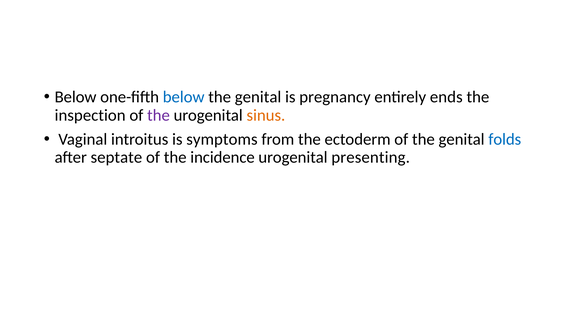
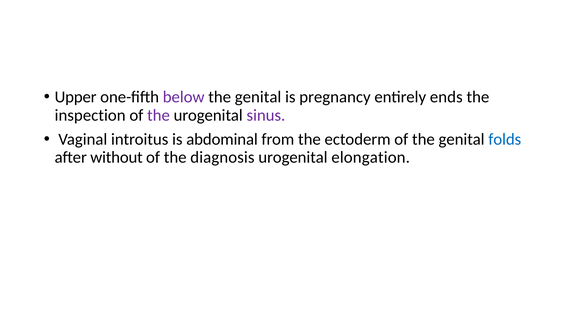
Below: Below -> Upper (76, 97)
below colour: blue -> purple (184, 97)
sinus colour: orange -> purple (266, 115)
symptoms: symptoms -> abdominal (222, 139)
septate: septate -> without (117, 158)
incidence: incidence -> diagnosis (222, 158)
presenting: presenting -> elongation (371, 158)
